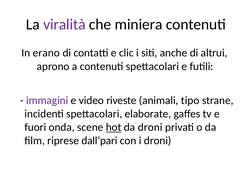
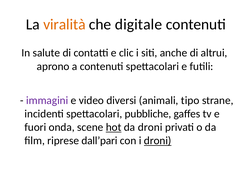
viralità colour: purple -> orange (64, 24)
miniera: miniera -> digitale (139, 24)
erano: erano -> salute (46, 53)
riveste: riveste -> diversi (121, 100)
elaborate: elaborate -> pubbliche (148, 114)
droni underline: none -> present (158, 141)
